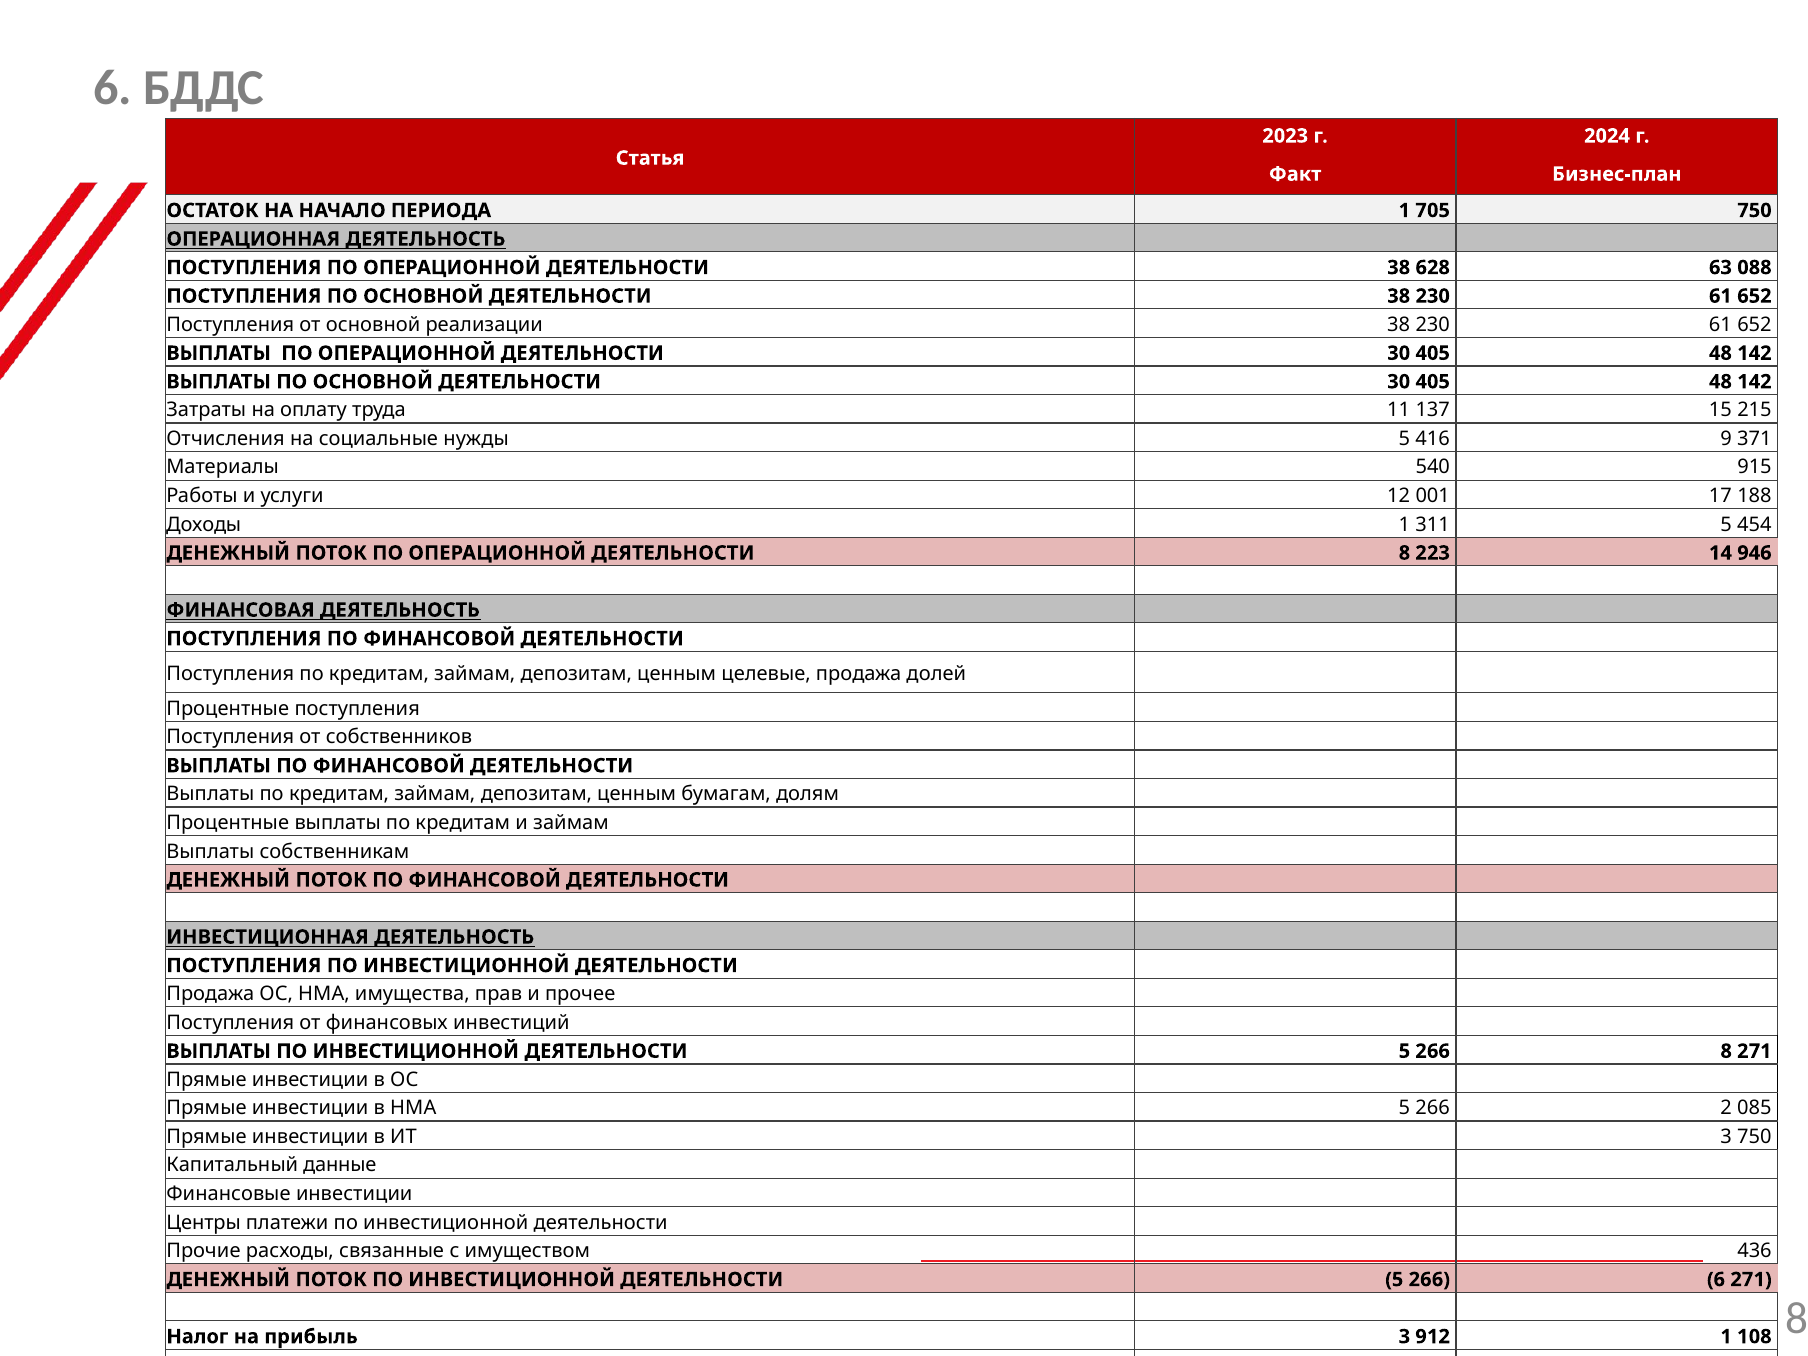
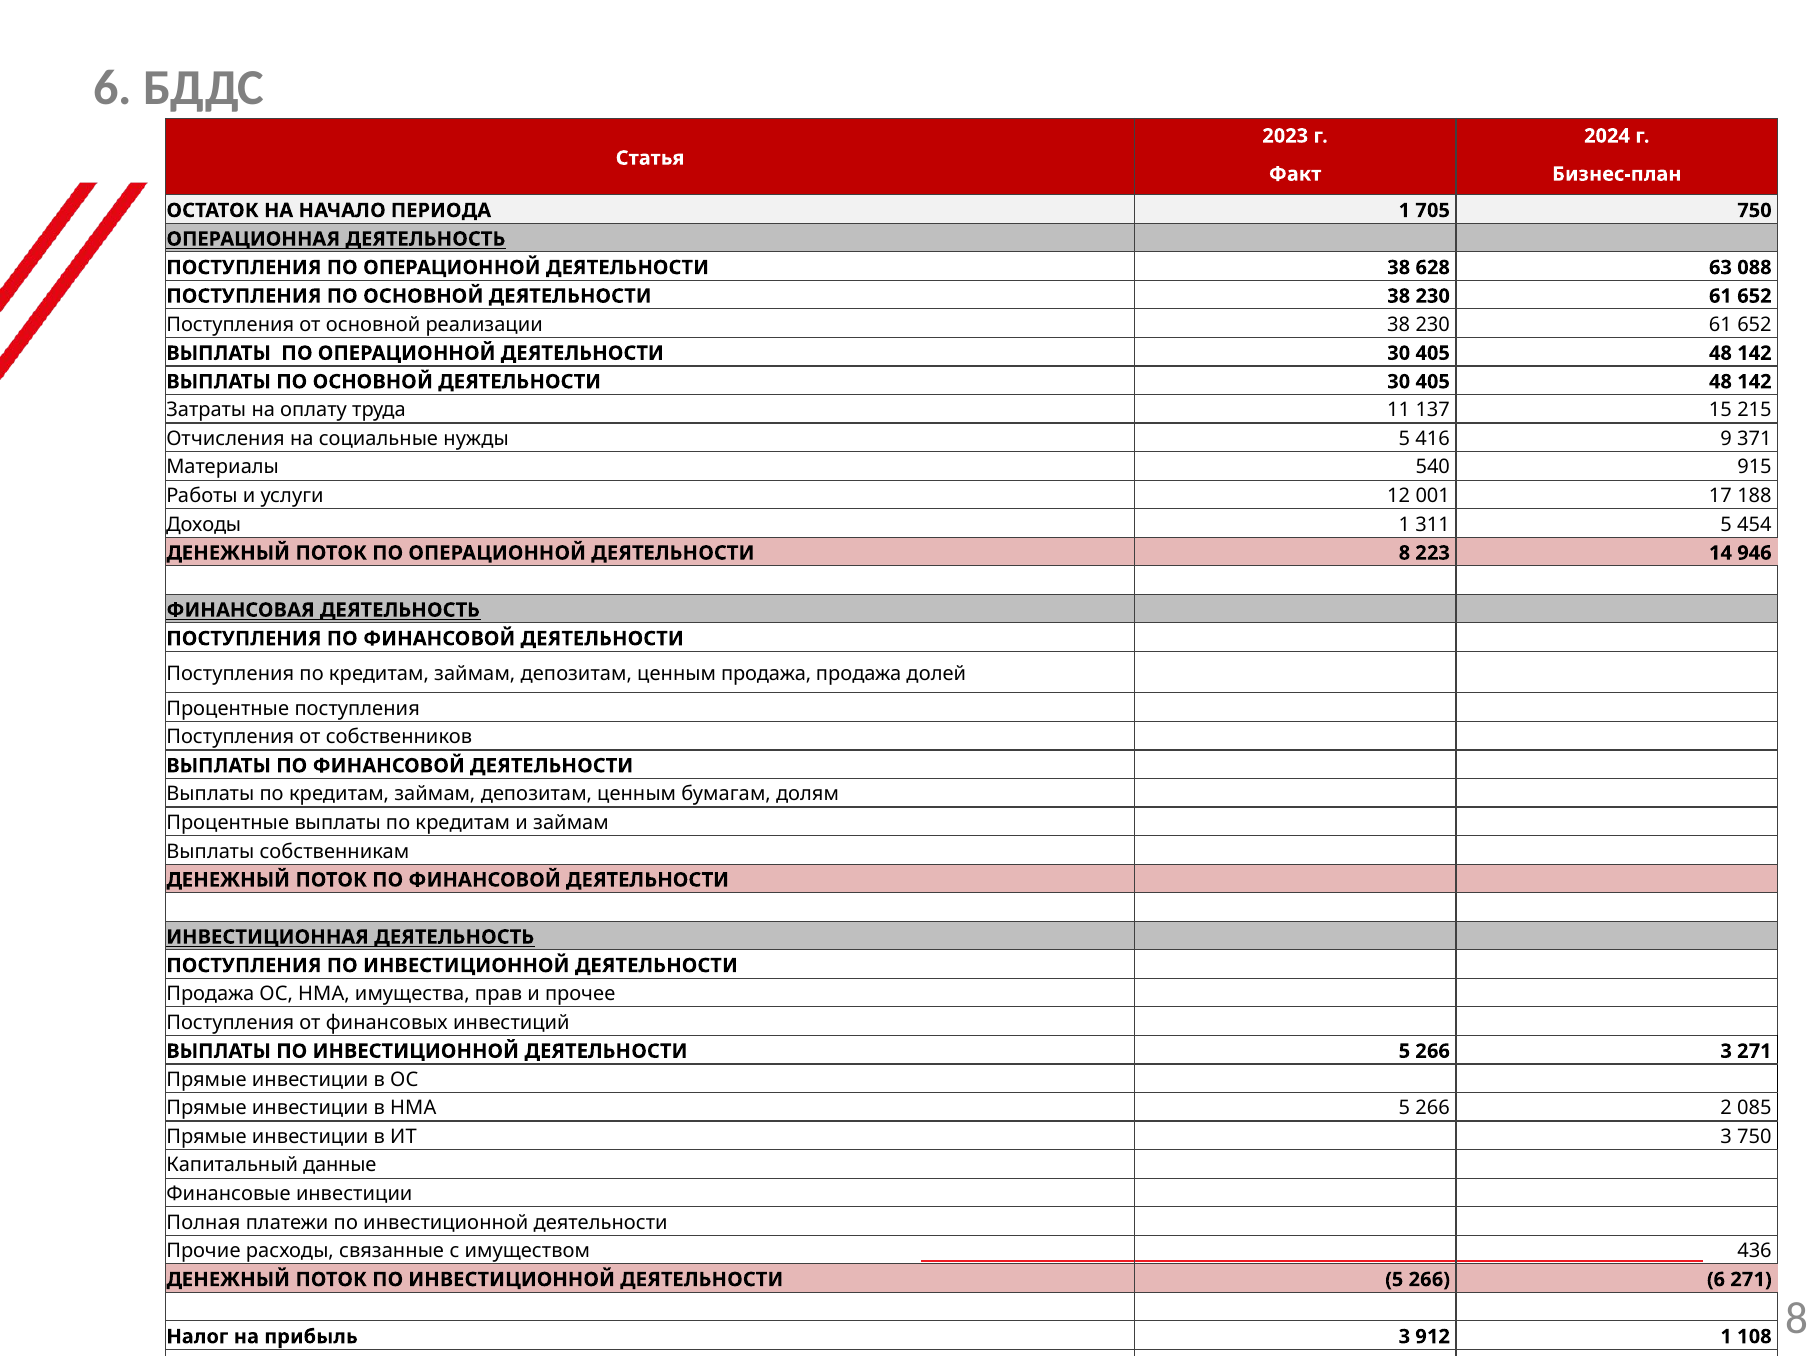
ценным целевые: целевые -> продажа (766, 674)
266 8: 8 -> 3 (1726, 1051)
Центры: Центры -> Полная (203, 1222)
